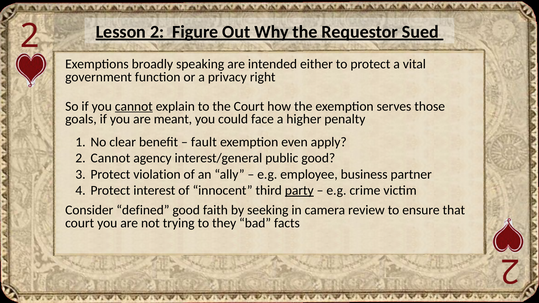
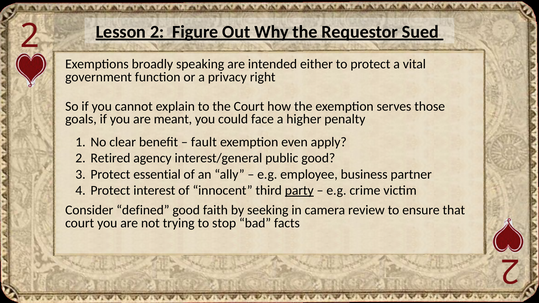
cannot underline: present -> none (134, 106)
2 Cannot: Cannot -> Retired (110, 158)
violation: violation -> essential (157, 174)
they: they -> stop (224, 223)
